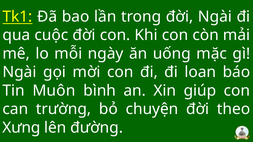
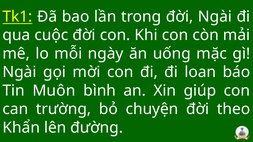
Xưng: Xưng -> Khẩn (21, 128)
